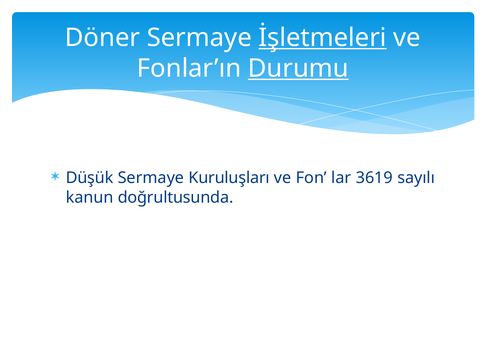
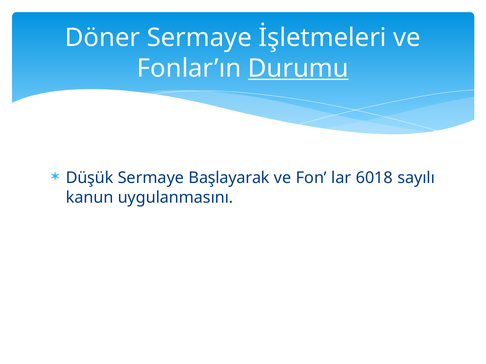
İşletmeleri underline: present -> none (323, 38)
Kuruluşları: Kuruluşları -> Başlayarak (229, 178)
3619: 3619 -> 6018 (374, 178)
doğrultusunda: doğrultusunda -> uygulanmasını (175, 198)
